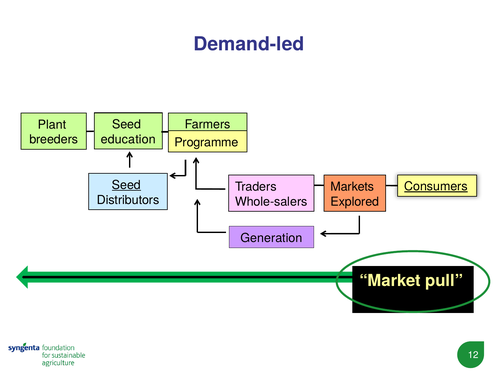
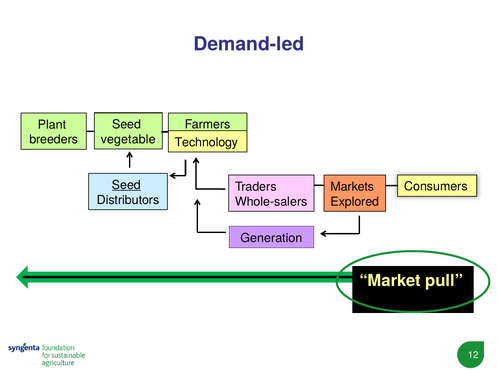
education: education -> vegetable (128, 140)
Programme: Programme -> Technology (206, 143)
Consumers underline: present -> none (436, 187)
